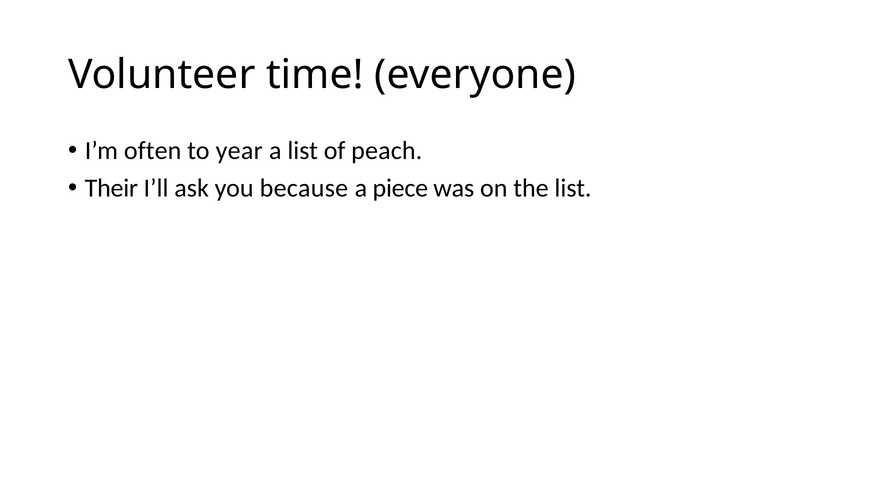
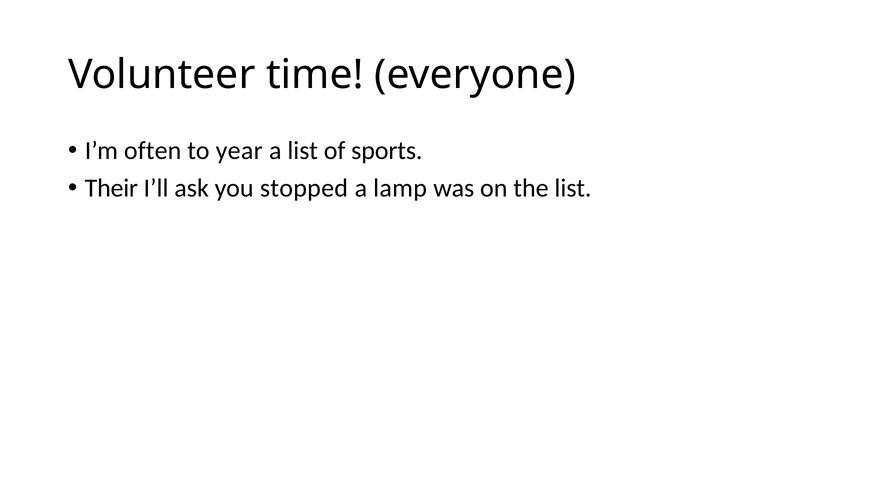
peach: peach -> sports (387, 151)
because: because -> stopped (304, 188)
piece: piece -> lamp (400, 188)
